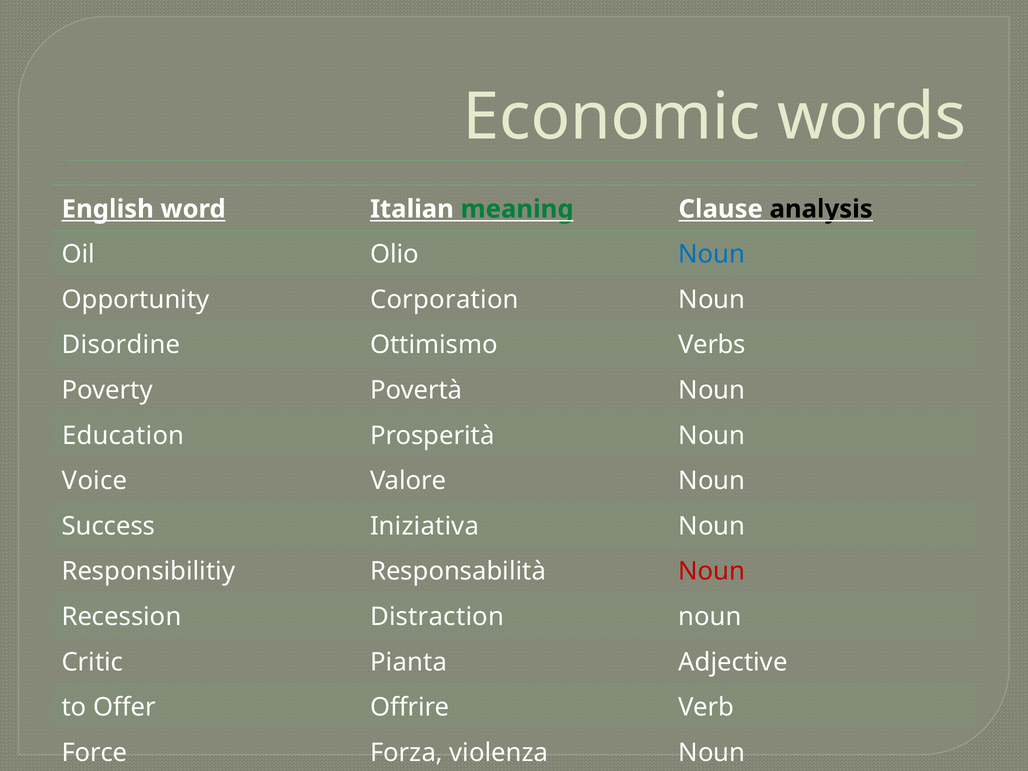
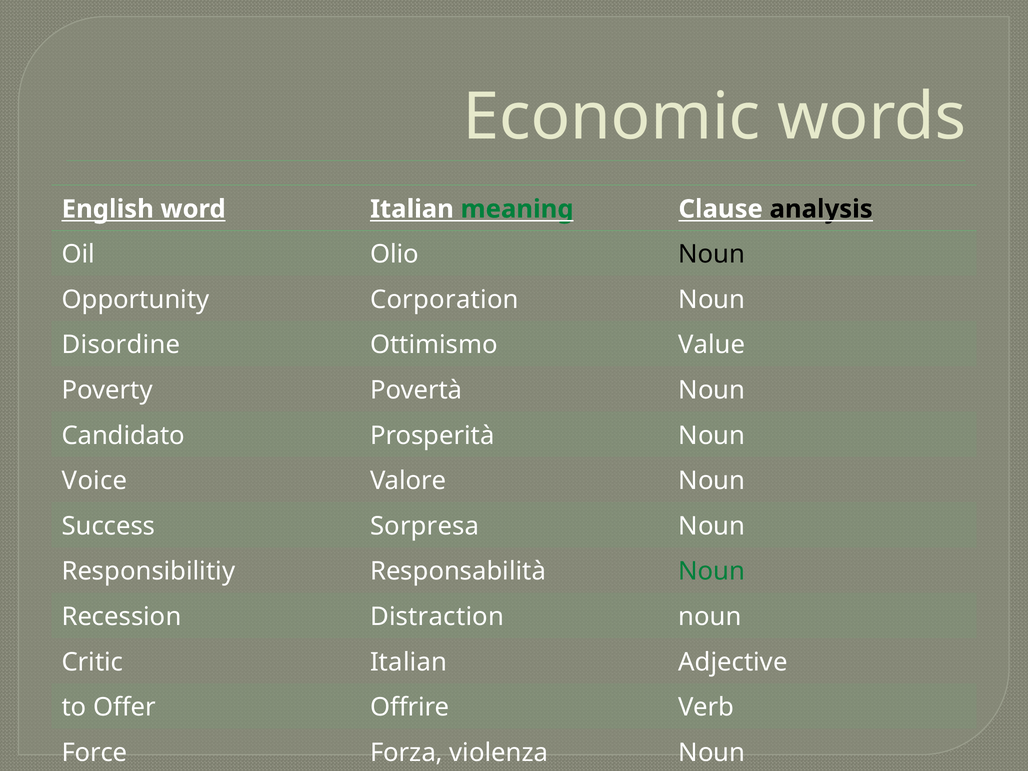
Noun colour: blue -> black (712, 254)
Verbs: Verbs -> Value (712, 345)
Education: Education -> Candidato (123, 436)
Iniziativa: Iniziativa -> Sorpresa (425, 526)
Noun colour: red -> green (712, 571)
Critic Pianta: Pianta -> Italian (409, 662)
